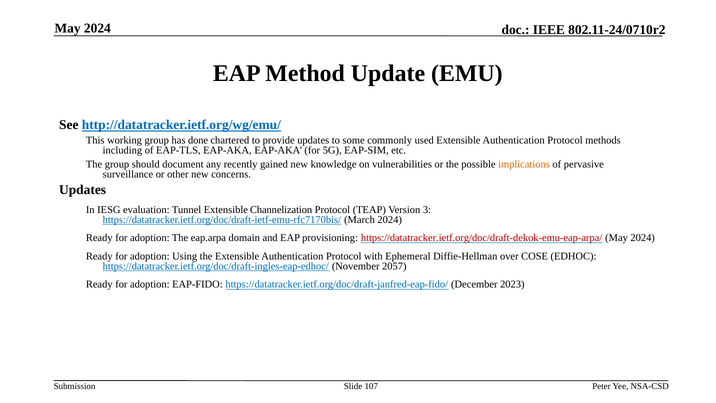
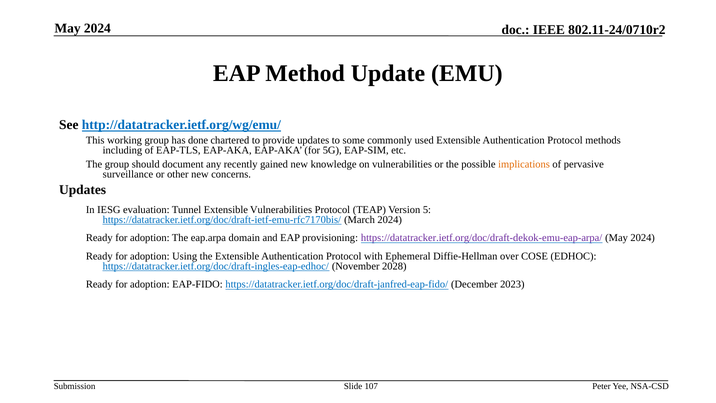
Extensible Channelization: Channelization -> Vulnerabilities (281, 210)
3: 3 -> 5 (427, 210)
https://datatracker.ietf.org/doc/draft-dekok-emu-eap-arpa/ colour: red -> purple (482, 238)
2057: 2057 -> 2028 (394, 266)
